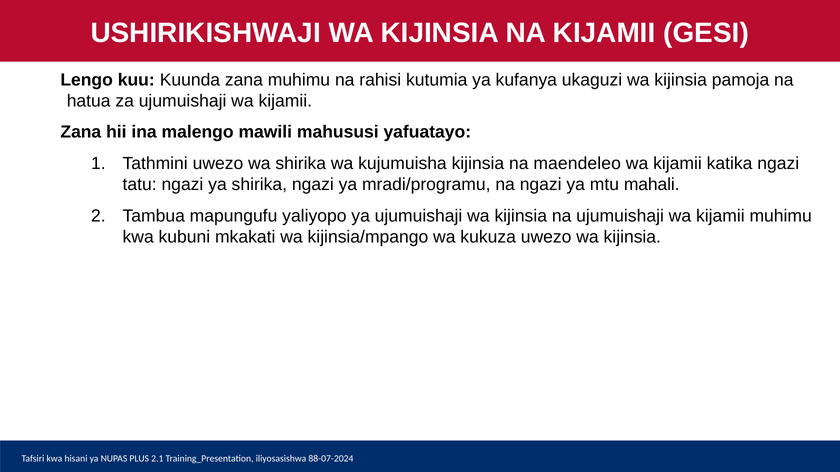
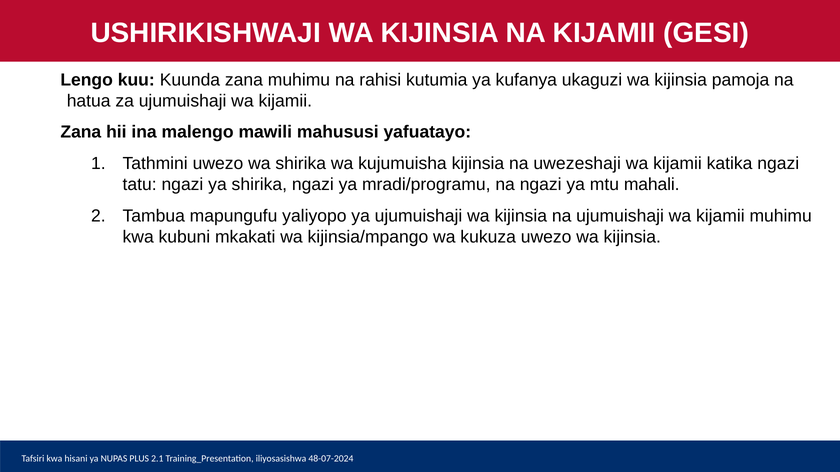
maendeleo: maendeleo -> uwezeshaji (577, 164)
88-07-2024: 88-07-2024 -> 48-07-2024 (331, 459)
